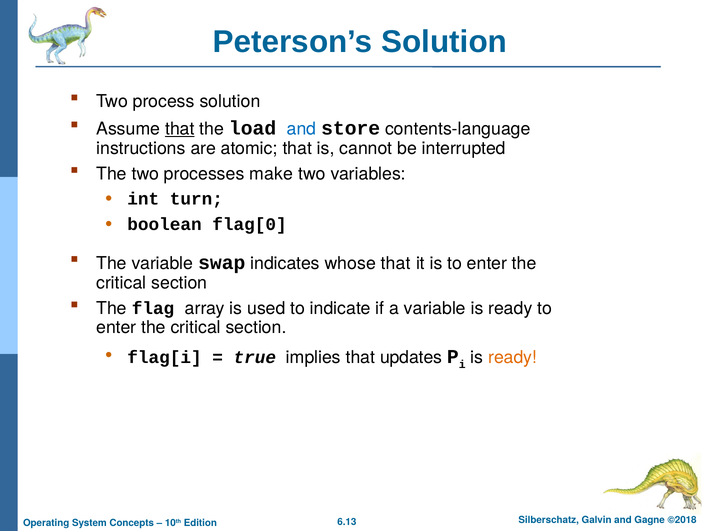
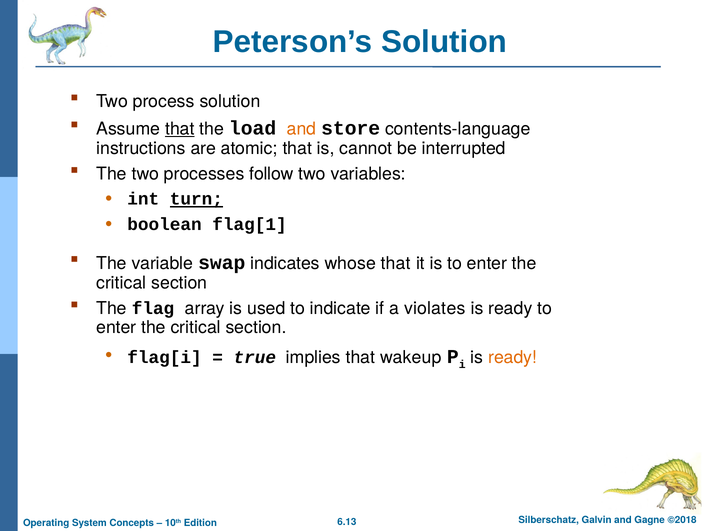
and colour: blue -> orange (302, 129)
make: make -> follow (271, 174)
turn underline: none -> present (196, 199)
flag[0: flag[0 -> flag[1 (249, 224)
a variable: variable -> violates (435, 308)
updates: updates -> wakeup (411, 357)
